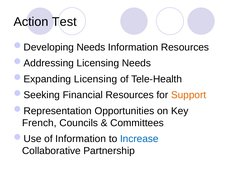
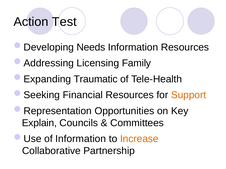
Licensing Needs: Needs -> Family (136, 63)
Licensing: Licensing -> Traumatic (96, 79)
French: French -> Explain (39, 123)
Increase colour: blue -> orange (139, 139)
